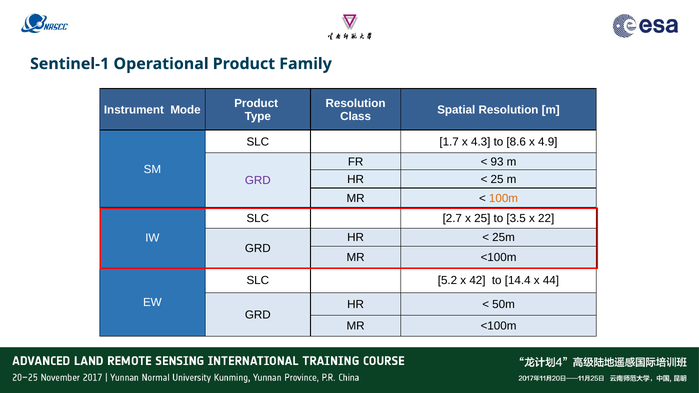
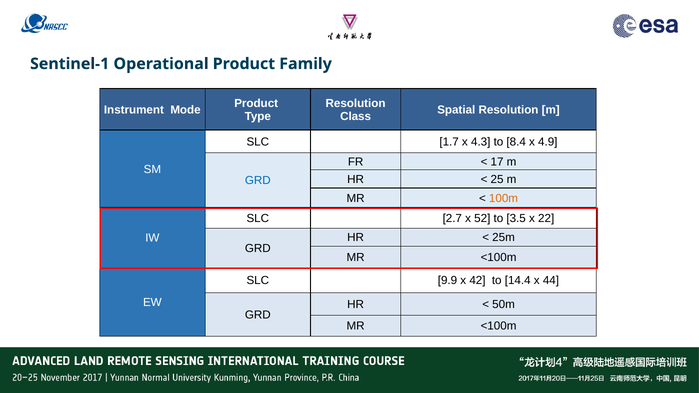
8.6: 8.6 -> 8.4 (516, 142)
93: 93 -> 17 (497, 162)
GRD colour: purple -> blue (258, 181)
x 25: 25 -> 52 (482, 218)
5.2: 5.2 -> 9.9 (447, 281)
